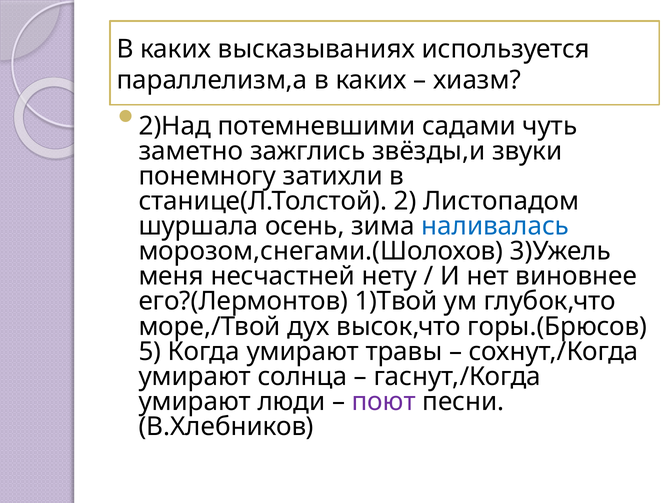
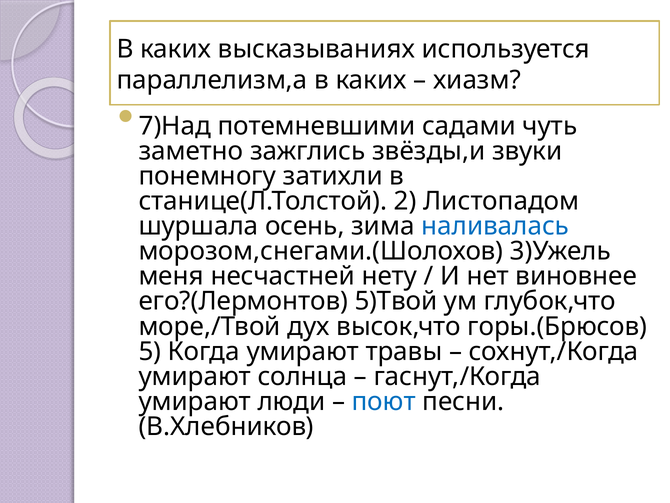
2)Над: 2)Над -> 7)Над (175, 126)
1)Твой: 1)Твой -> 5)Твой (396, 301)
поют colour: purple -> blue (384, 401)
